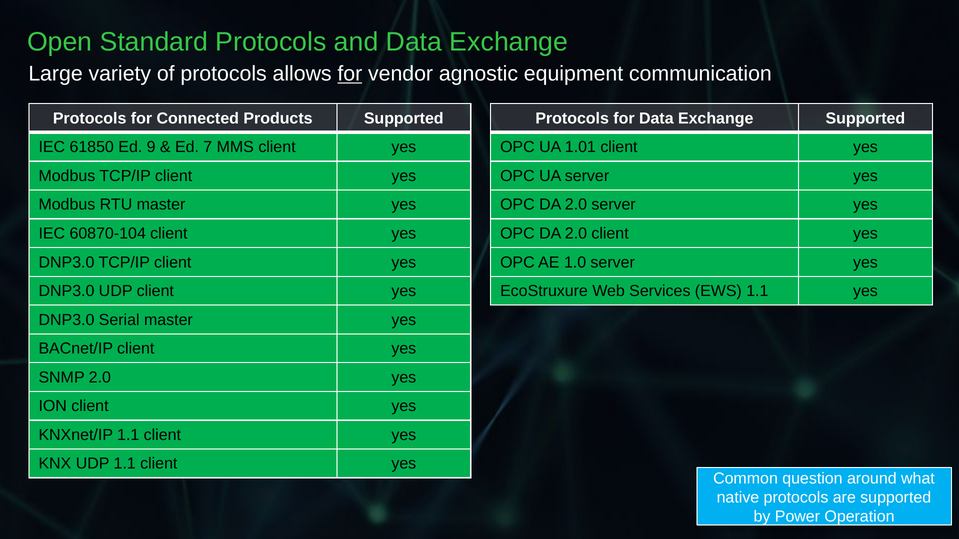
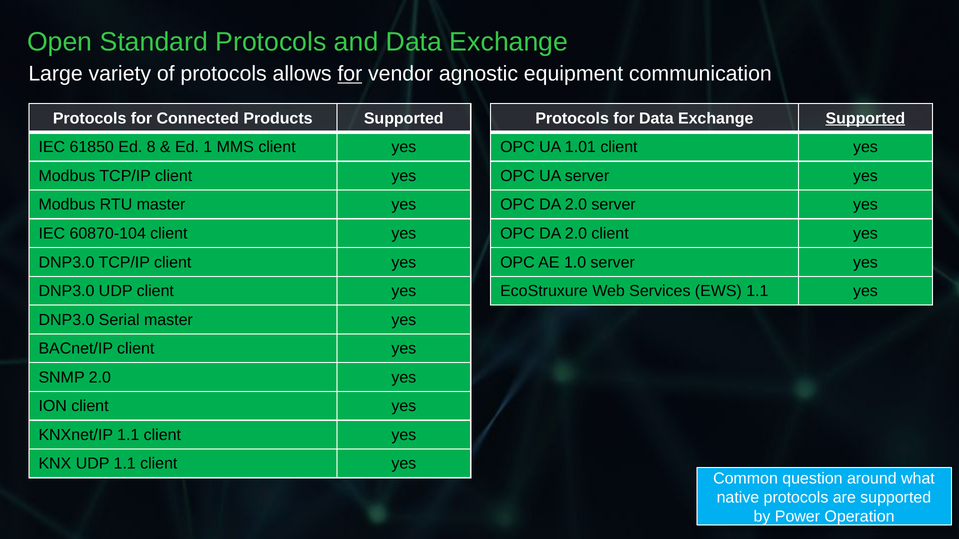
Supported underline: none -> present (865, 118)
9: 9 -> 8 (151, 147)
7: 7 -> 1 (208, 147)
